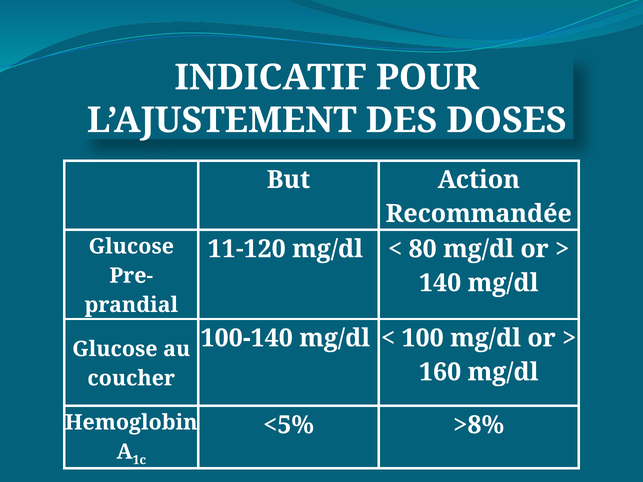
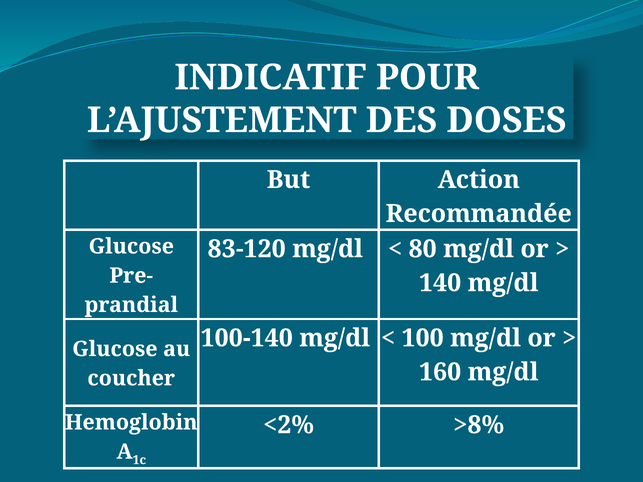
11-120: 11-120 -> 83-120 (247, 249)
<5%: <5% -> <2% (289, 425)
